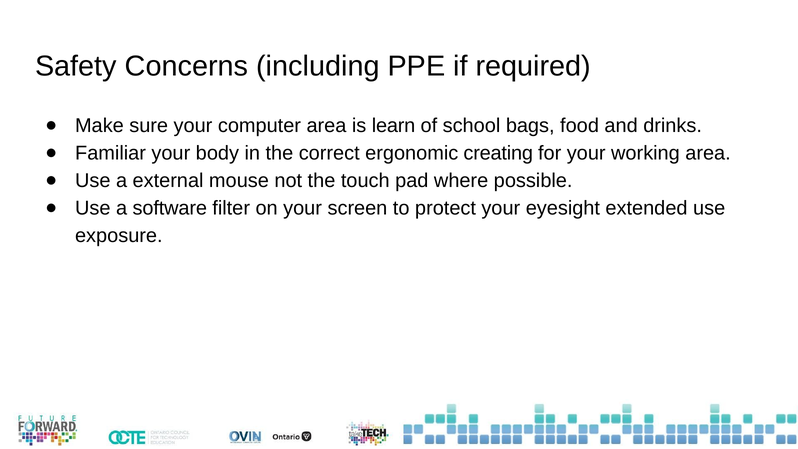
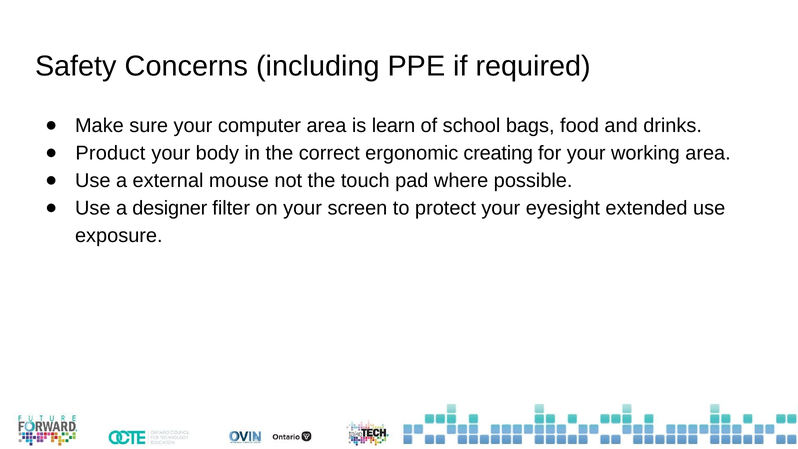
Familiar: Familiar -> Product (110, 153)
software: software -> designer (170, 208)
